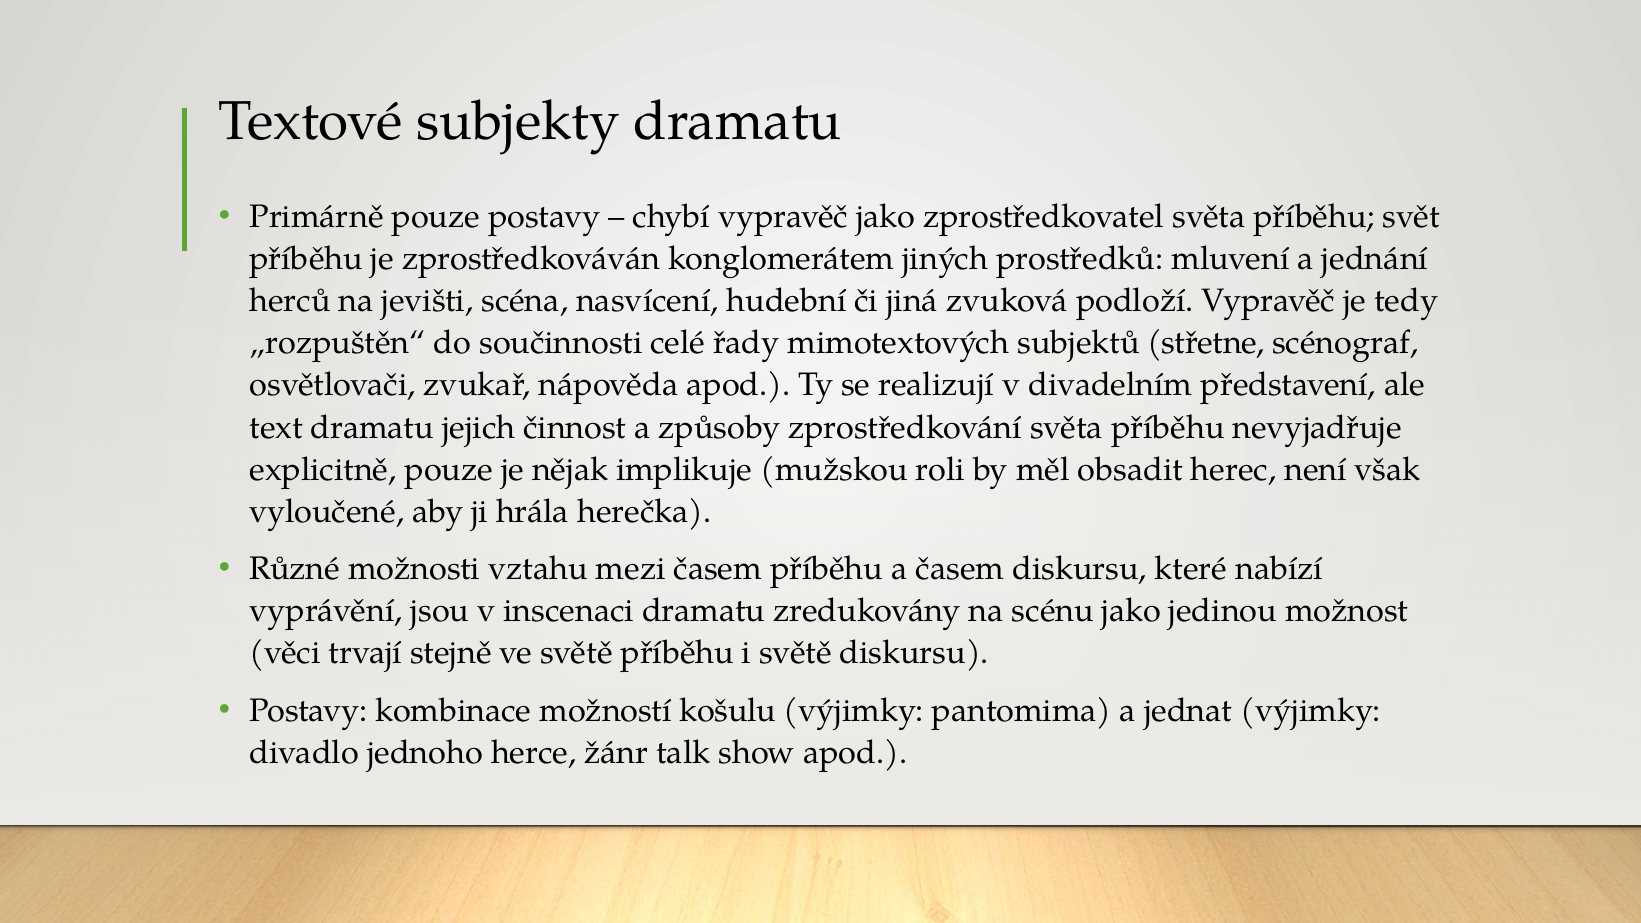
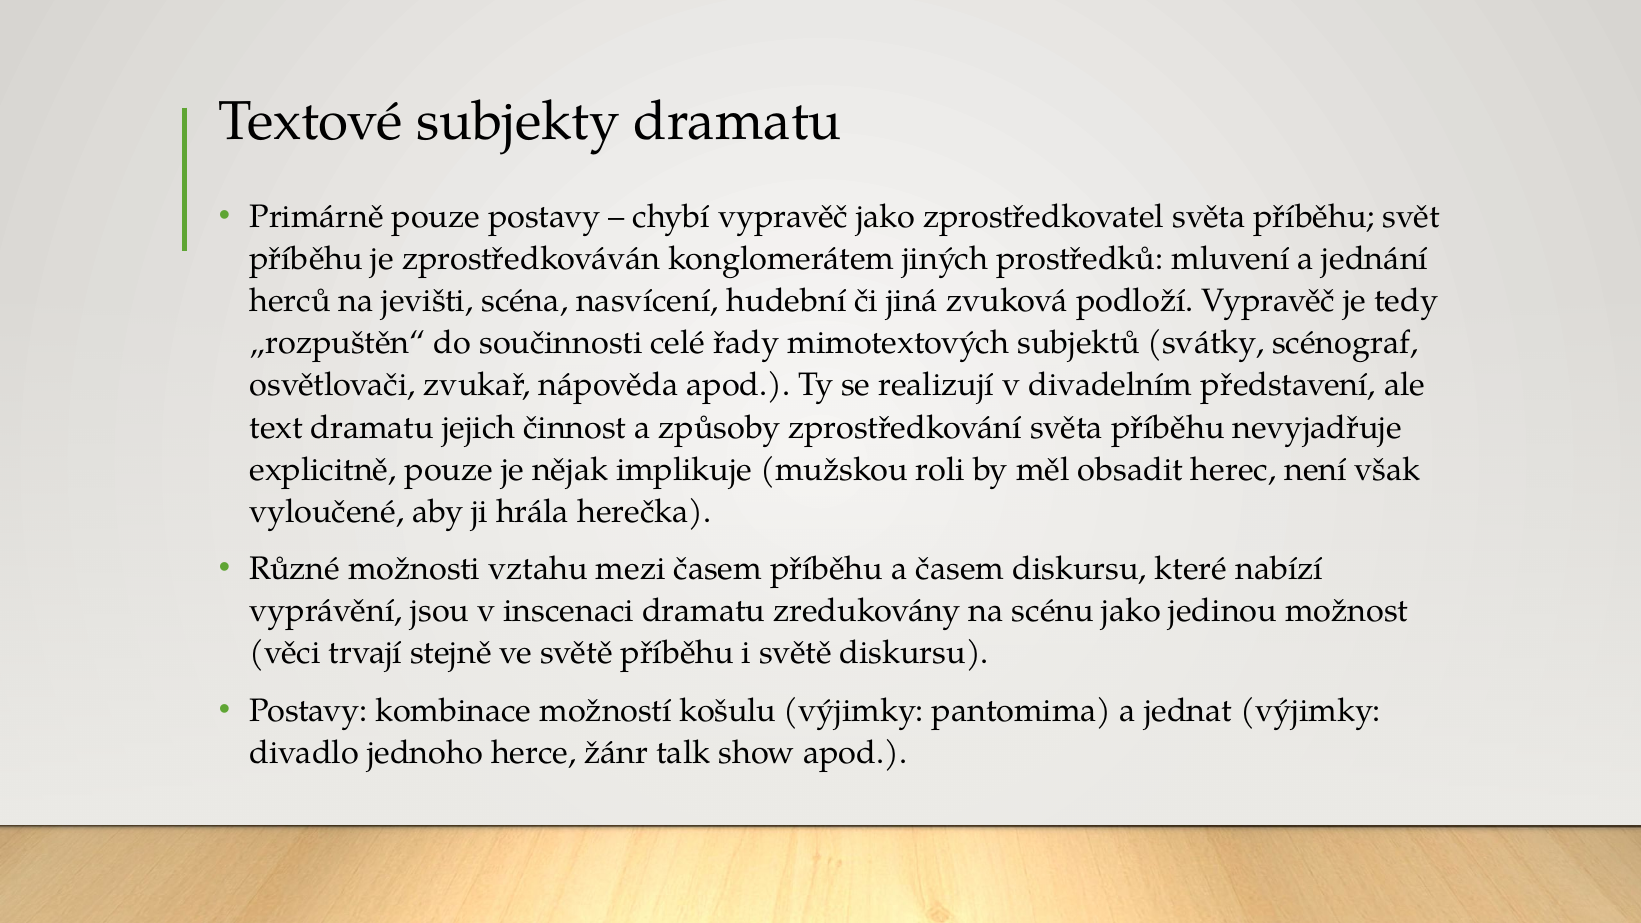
střetne: střetne -> svátky (1206, 343)
